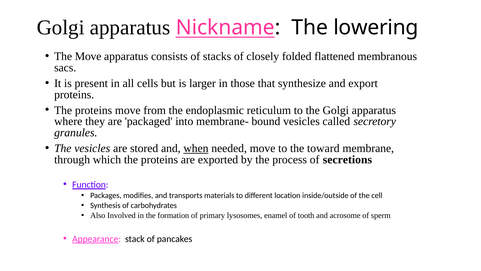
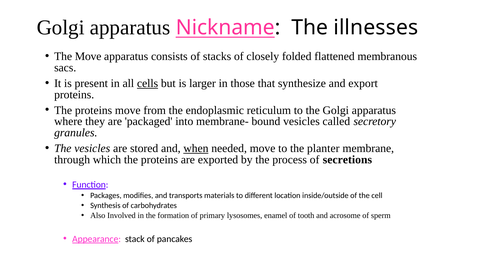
lowering: lowering -> illnesses (376, 27)
cells underline: none -> present (148, 83)
toward: toward -> planter (323, 148)
